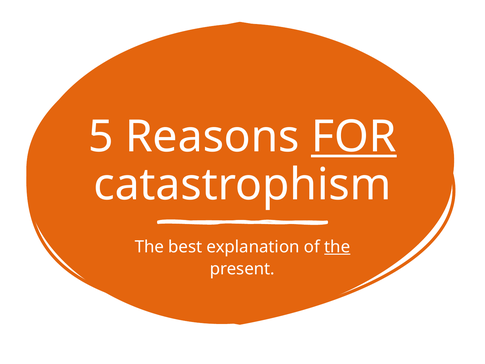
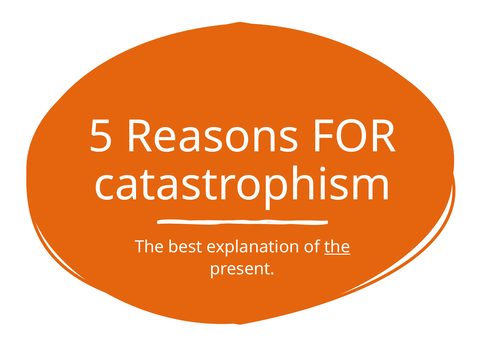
FOR underline: present -> none (354, 137)
